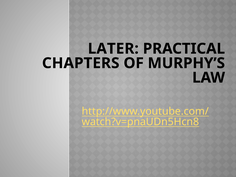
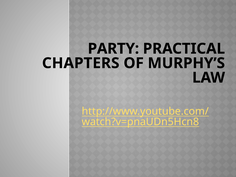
LATER: LATER -> PARTY (113, 49)
